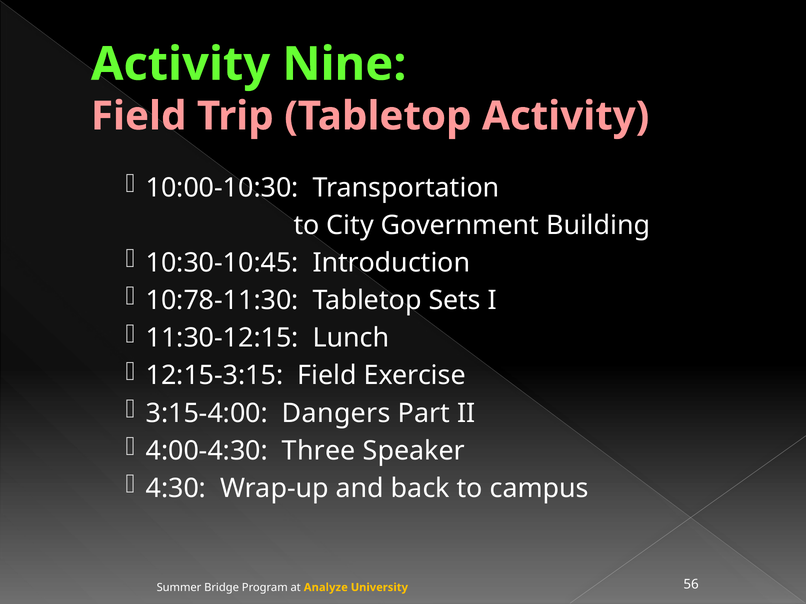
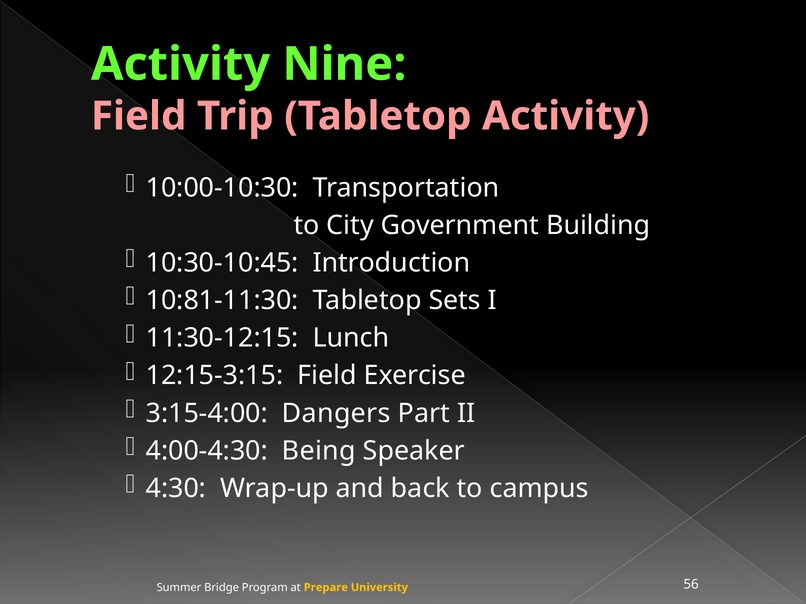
10:78-11:30: 10:78-11:30 -> 10:81-11:30 (222, 301)
Three: Three -> Being (319, 451)
Analyze: Analyze -> Prepare (326, 588)
